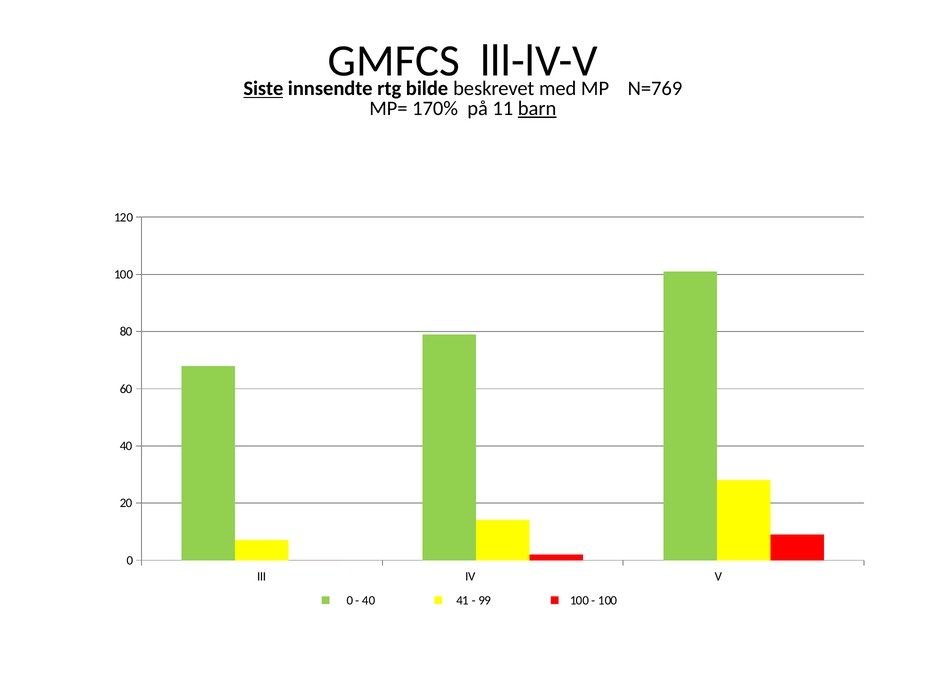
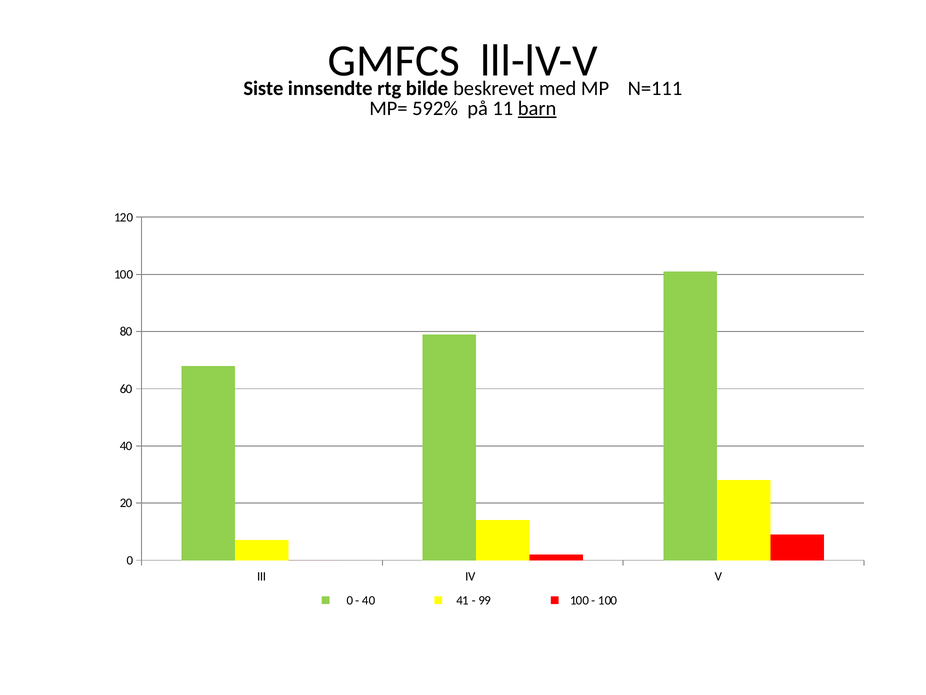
Siste underline: present -> none (263, 89)
N=769: N=769 -> N=111 (655, 89)
170%: 170% -> 592% (435, 108)
